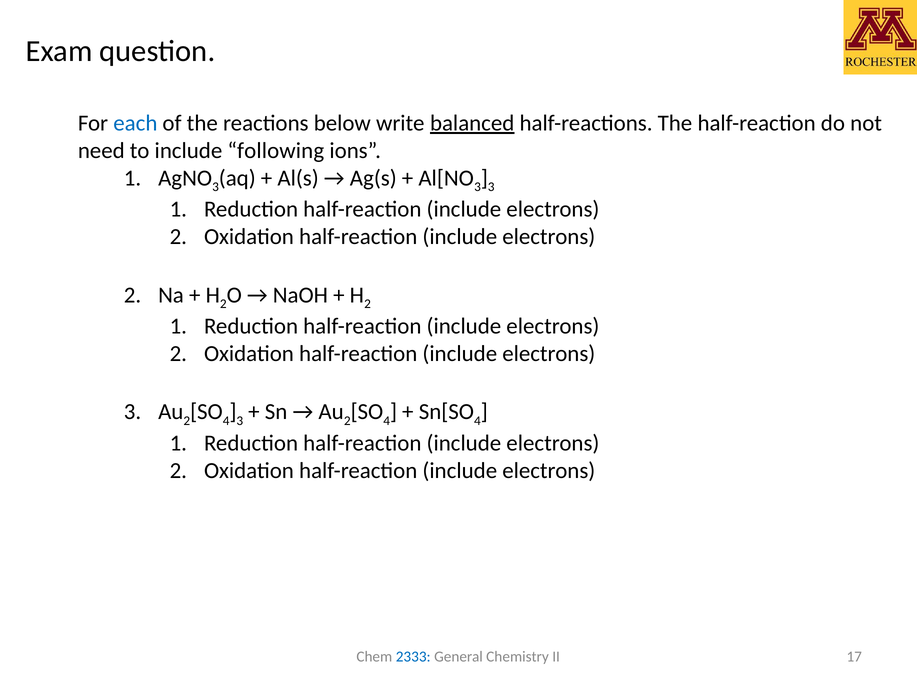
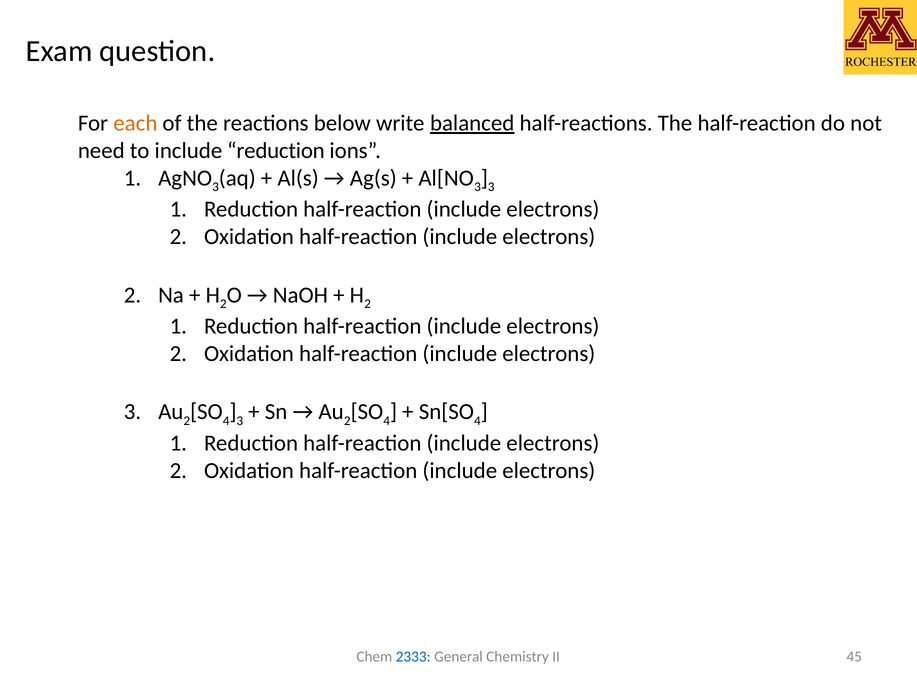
each colour: blue -> orange (135, 123)
include following: following -> reduction (276, 150)
17: 17 -> 45 (854, 657)
